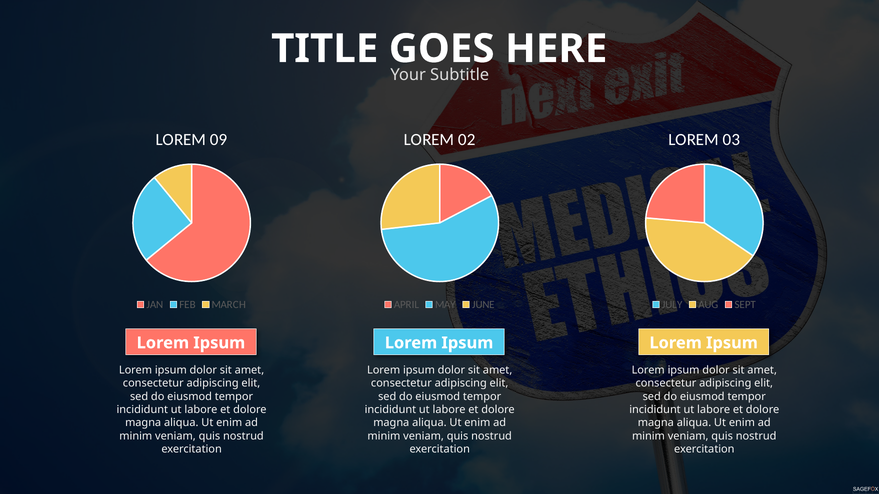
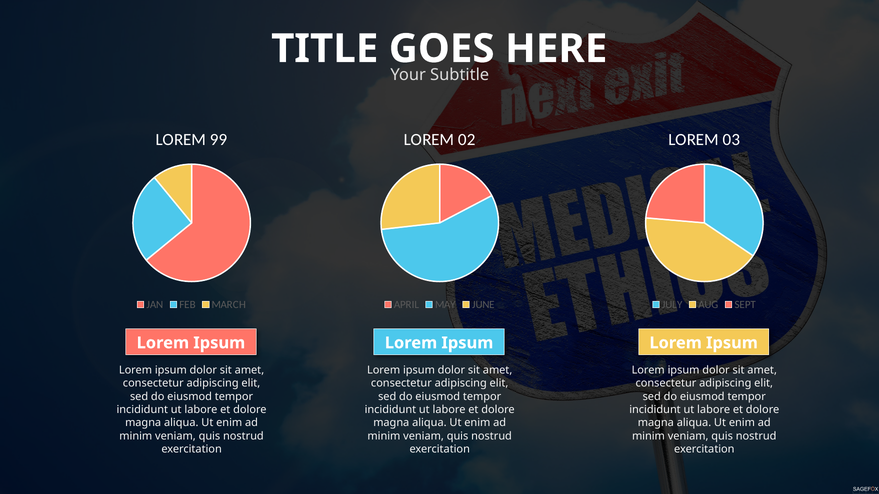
09: 09 -> 99 (218, 140)
